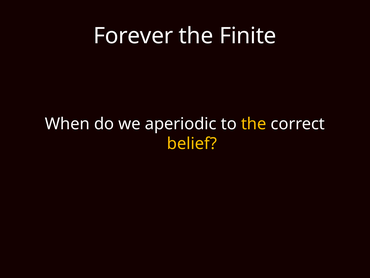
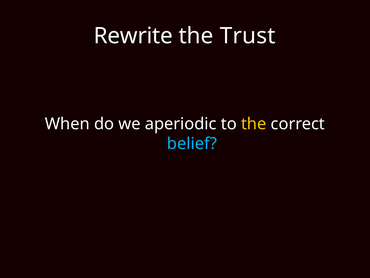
Forever: Forever -> Rewrite (133, 36)
Finite: Finite -> Trust (248, 36)
belief colour: yellow -> light blue (192, 143)
